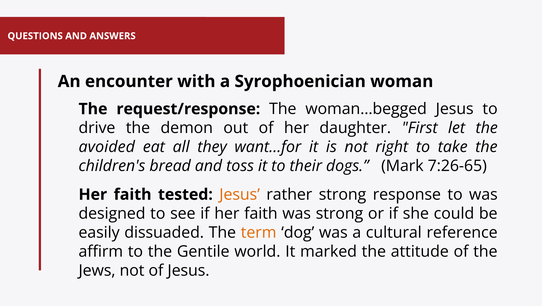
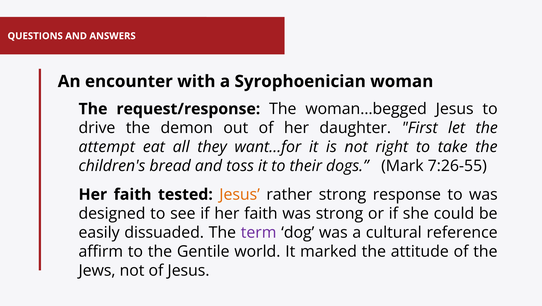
avoided: avoided -> attempt (107, 147)
7:26-65: 7:26-65 -> 7:26-55 (457, 166)
term colour: orange -> purple (259, 232)
